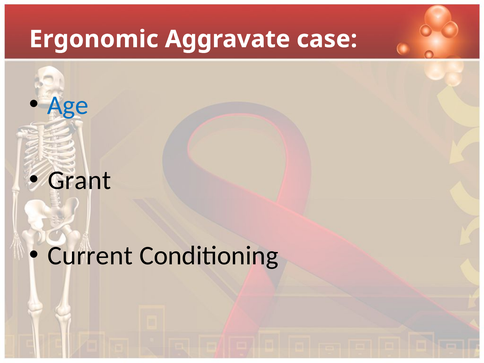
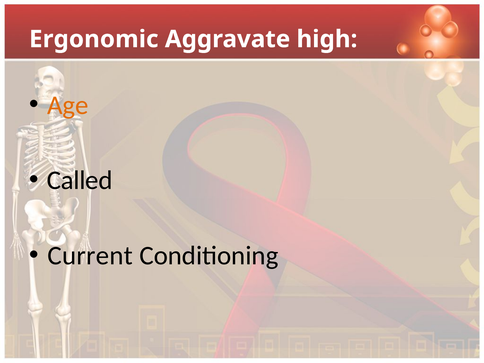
case: case -> high (327, 39)
Age colour: blue -> orange (68, 105)
Grant: Grant -> Called (80, 180)
